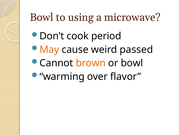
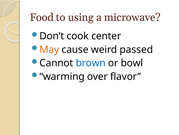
Bowl: Bowl -> Food (42, 17)
period: period -> center (106, 36)
brown colour: orange -> blue (91, 63)
